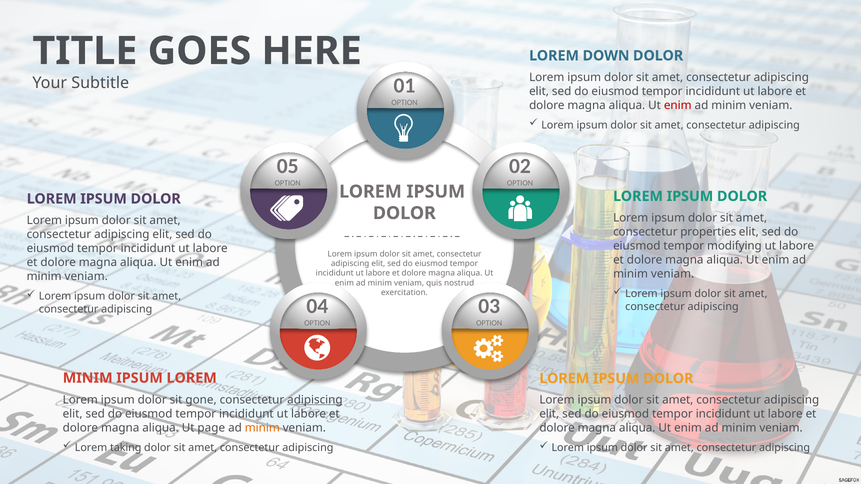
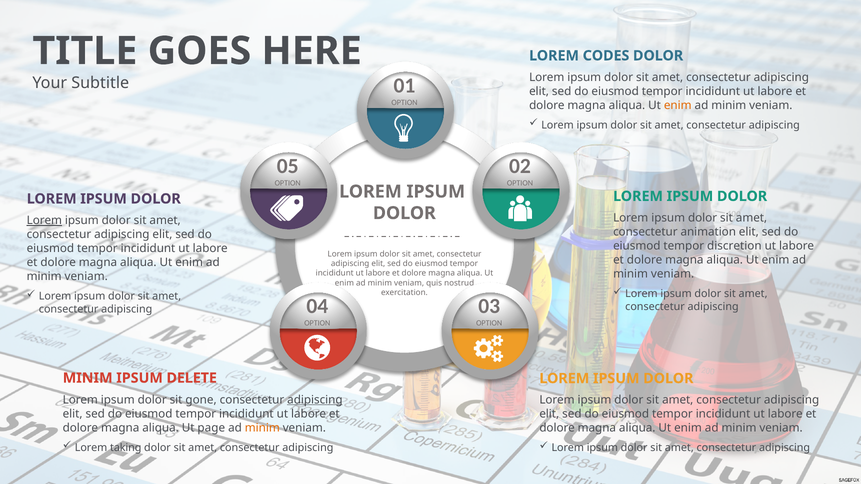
DOWN: DOWN -> CODES (606, 56)
enim colour: red -> orange (678, 105)
Lorem underline: none -> present (44, 221)
properties: properties -> animation (708, 232)
modifying: modifying -> discretion (734, 246)
IPSUM LOREM: LOREM -> DELETE (192, 378)
